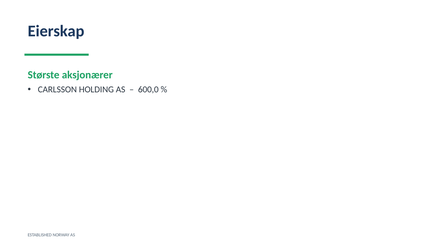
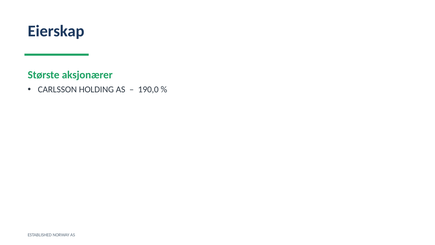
600,0: 600,0 -> 190,0 (148, 89)
